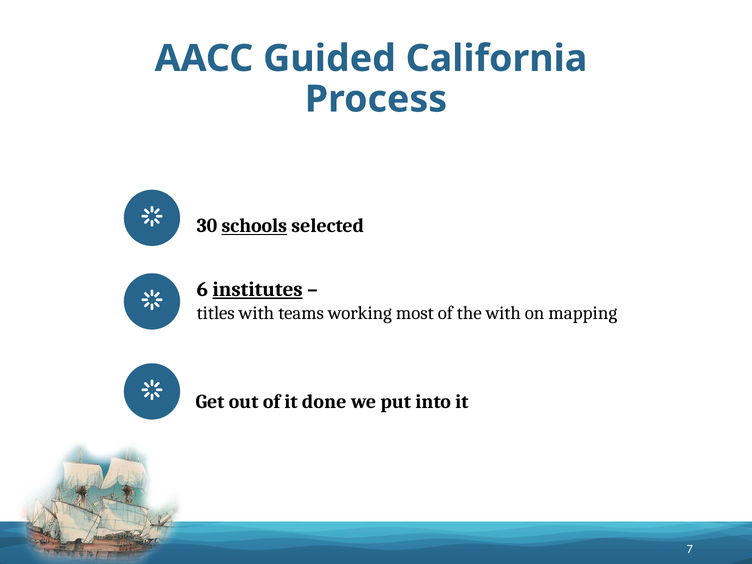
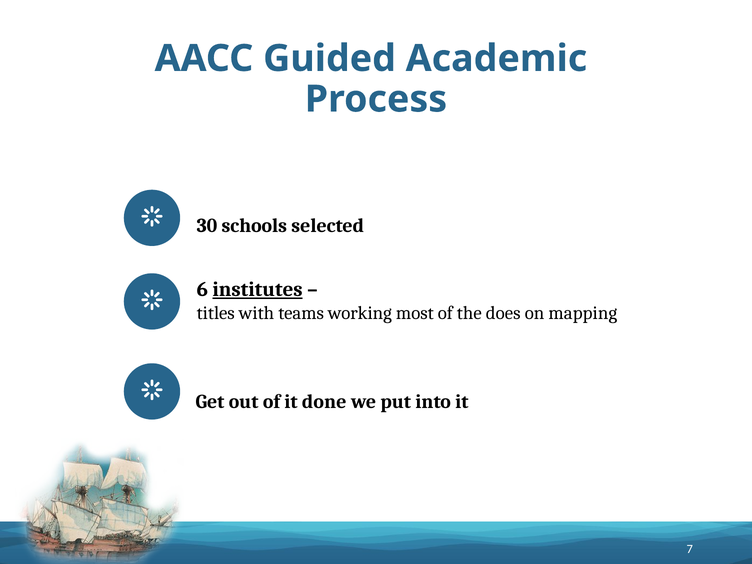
California: California -> Academic (496, 59)
schools underline: present -> none (254, 226)
the with: with -> does (503, 313)
